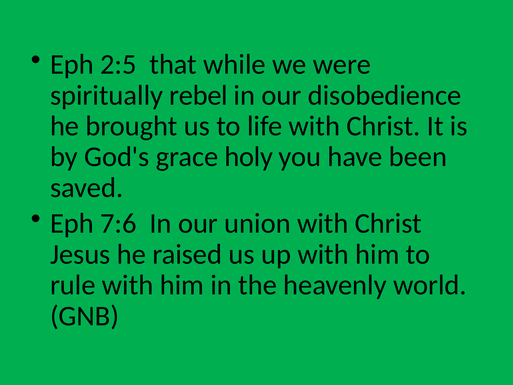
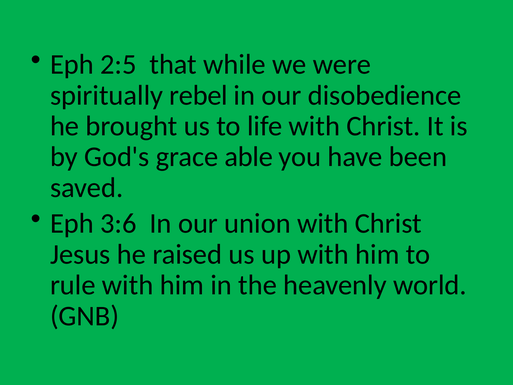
holy: holy -> able (249, 157)
7:6: 7:6 -> 3:6 (118, 223)
